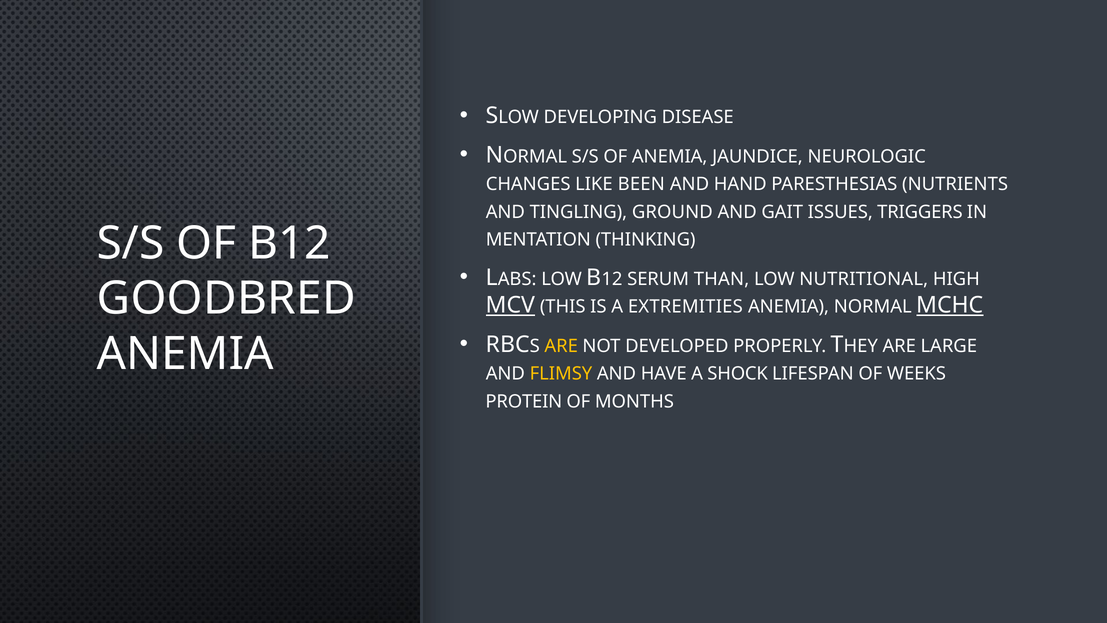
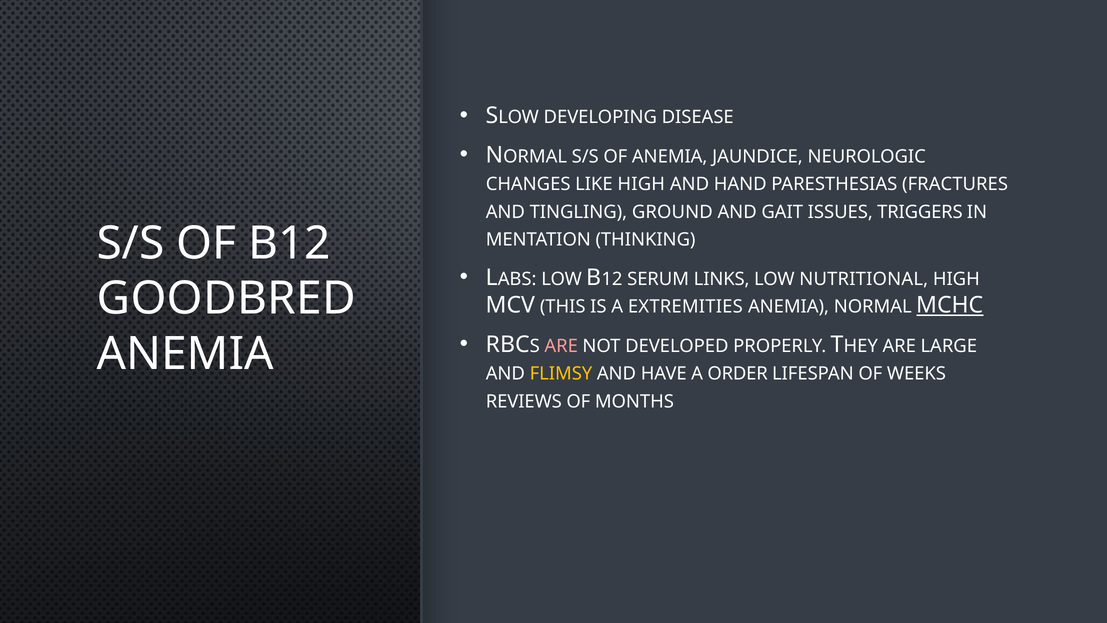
LIKE BEEN: BEEN -> HIGH (641, 184)
NUTRIENTS: NUTRIENTS -> FRACTURES (955, 184)
THAN: THAN -> LINKS (722, 279)
MCV underline: present -> none (510, 305)
ARE colour: yellow -> pink (561, 346)
SHOCK: SHOCK -> ORDER (738, 374)
PROTEIN: PROTEIN -> REVIEWS (524, 401)
